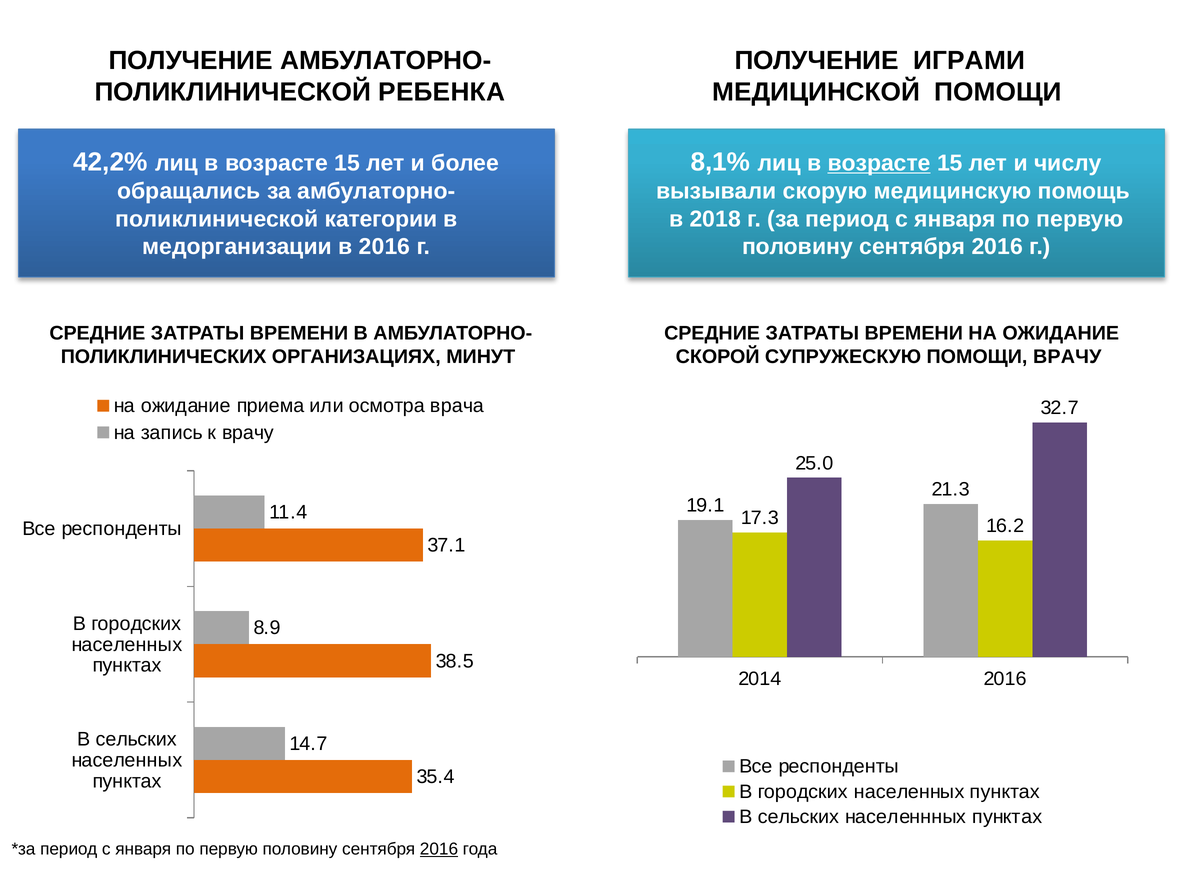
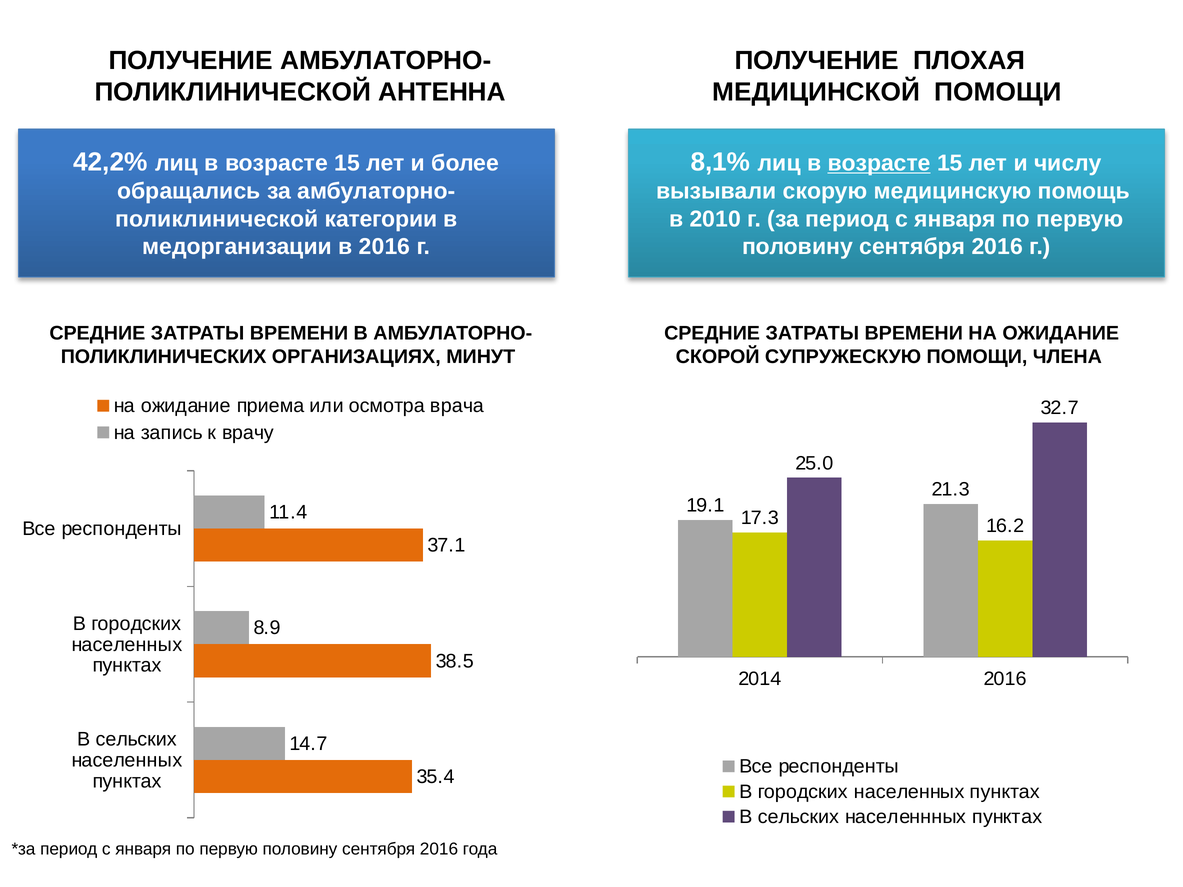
ИГРАМИ: ИГРАМИ -> ПЛОХАЯ (969, 60)
РЕБЕНКА: РЕБЕНКА -> АНТЕННА (442, 92)
2018: 2018 -> 2010 (715, 219)
ПОМОЩИ ВРАЧУ: ВРАЧУ -> ЧЛЕНА (1067, 357)
2016 underline: present -> none (439, 849)
